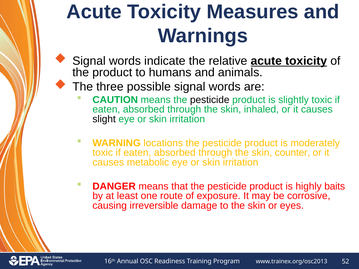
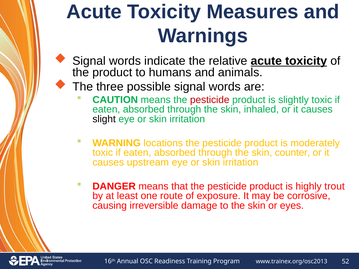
pesticide colour: black -> red (210, 100)
metabolic: metabolic -> upstream (148, 162)
baits: baits -> trout (335, 187)
